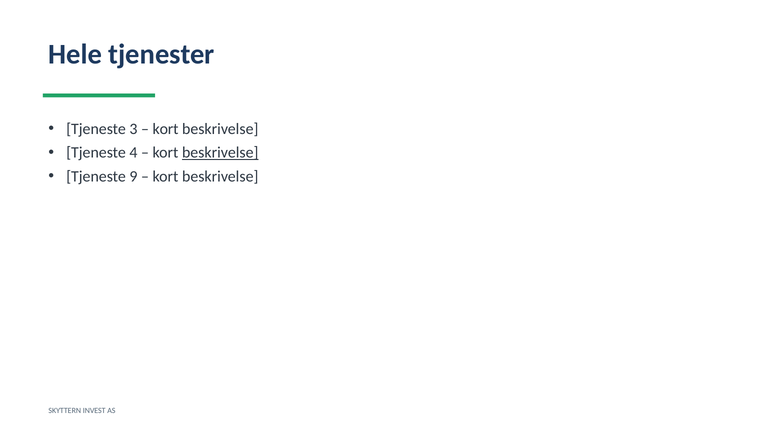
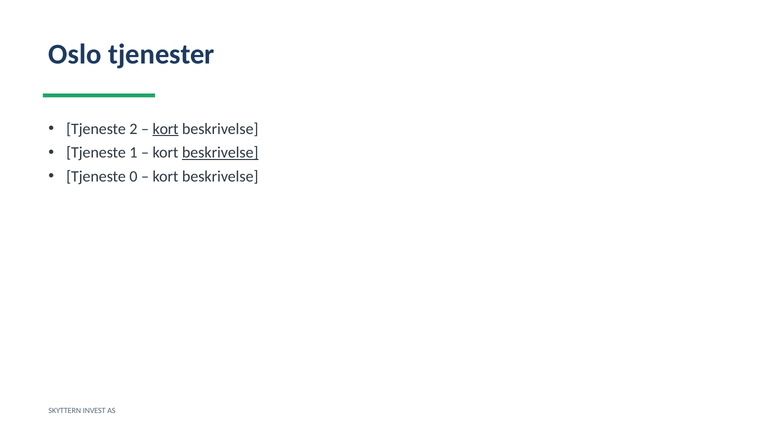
Hele: Hele -> Oslo (75, 54)
3: 3 -> 2 (133, 129)
kort underline: none -> present (166, 129)
4: 4 -> 1 (133, 153)
9: 9 -> 0 (133, 176)
